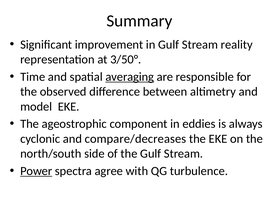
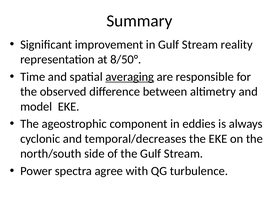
3/50°: 3/50° -> 8/50° (126, 59)
compare/decreases: compare/decreases -> temporal/decreases (136, 139)
Power underline: present -> none (36, 171)
